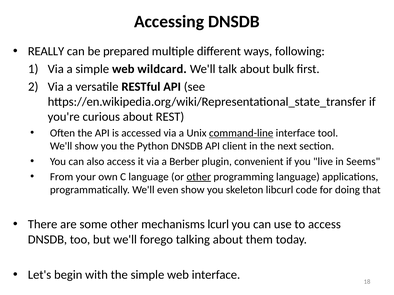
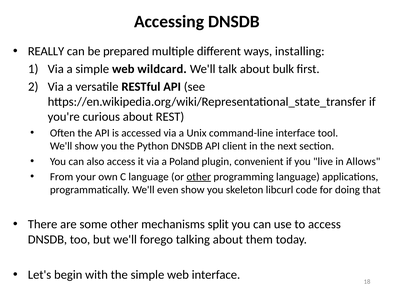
following: following -> installing (300, 51)
command-line underline: present -> none (241, 133)
Berber: Berber -> Poland (184, 162)
Seems: Seems -> Allows (363, 162)
lcurl: lcurl -> split (218, 225)
